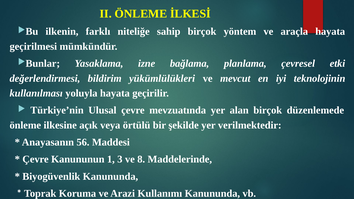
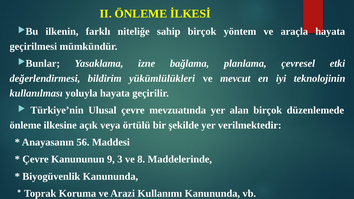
1: 1 -> 9 (111, 159)
